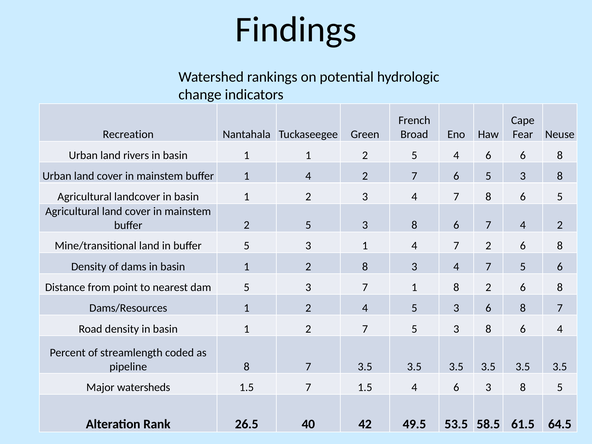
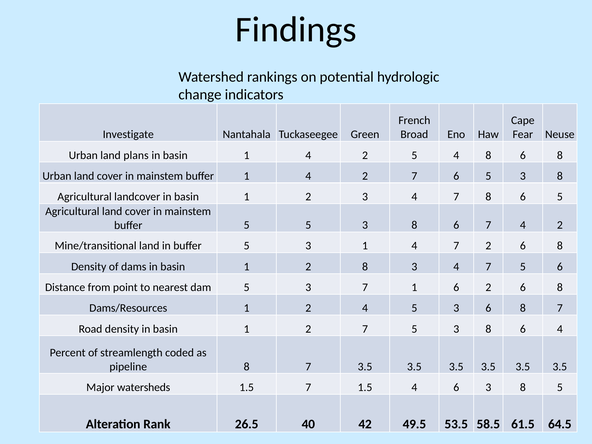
Recreation: Recreation -> Investigate (128, 134)
rivers: rivers -> plans (136, 155)
basin 1 1: 1 -> 4 (308, 155)
5 4 6: 6 -> 8 (488, 155)
2: 2 -> 5 (247, 225)
1 8: 8 -> 6 (456, 287)
